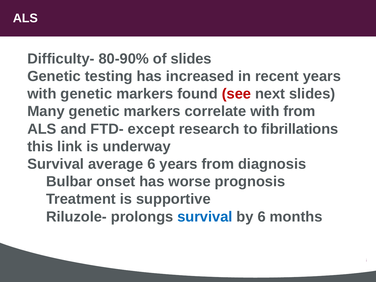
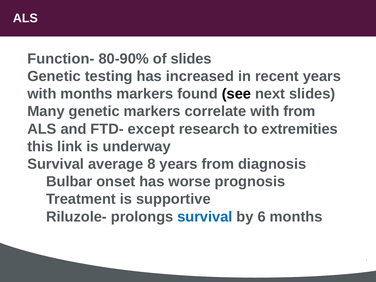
Difficulty-: Difficulty- -> Function- (61, 59)
with genetic: genetic -> months (87, 94)
see colour: red -> black (236, 94)
fibrillations: fibrillations -> extremities (300, 129)
average 6: 6 -> 8 (151, 164)
